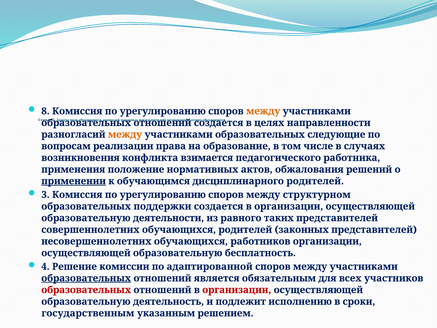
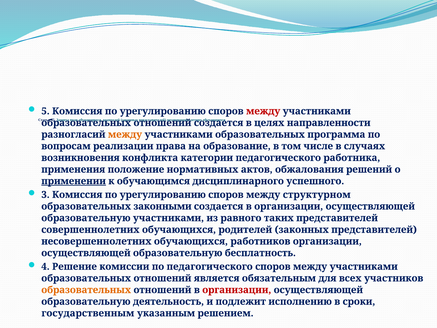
8: 8 -> 5 (45, 111)
между colour: orange -> red (263, 111)
следующие: следующие -> программа (336, 134)
взимается: взимается -> категории (207, 158)
дисциплинарного родителей: родителей -> успешного (315, 181)
поддержки: поддержки -> законными (163, 206)
образовательную деятельности: деятельности -> участниками (168, 218)
по адаптированной: адаптированной -> педагогического (210, 266)
образовательных underline: present -> none (86, 278)
образовательных colour: red -> orange (86, 290)
